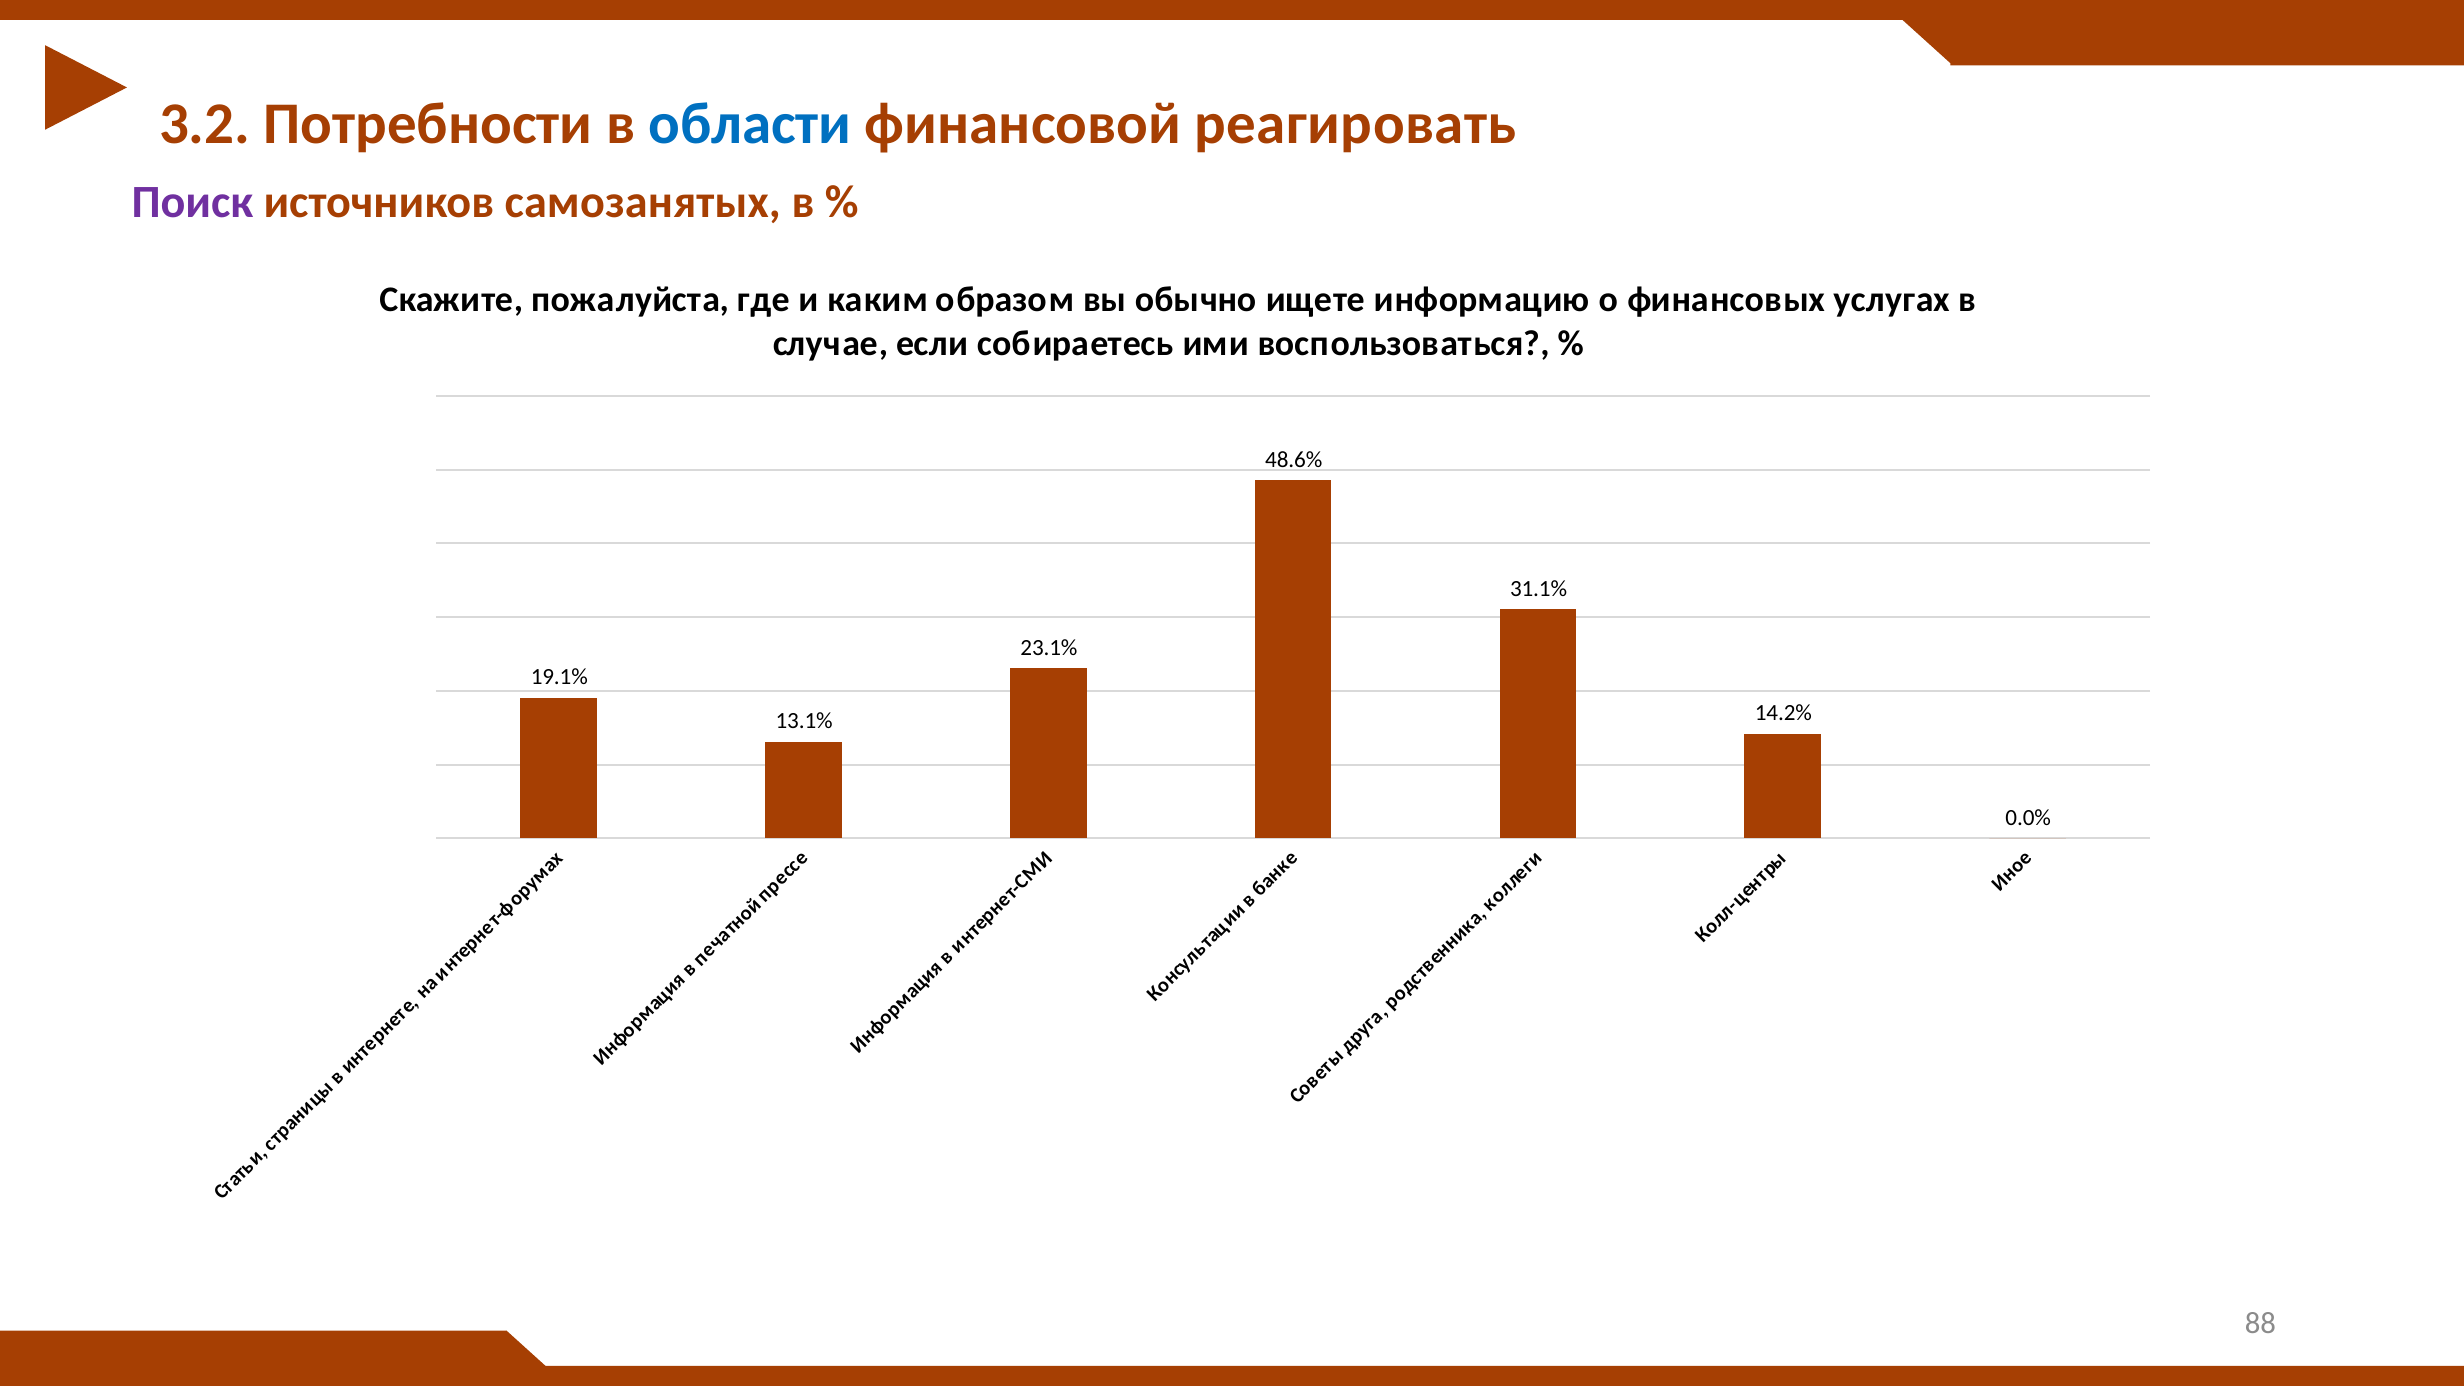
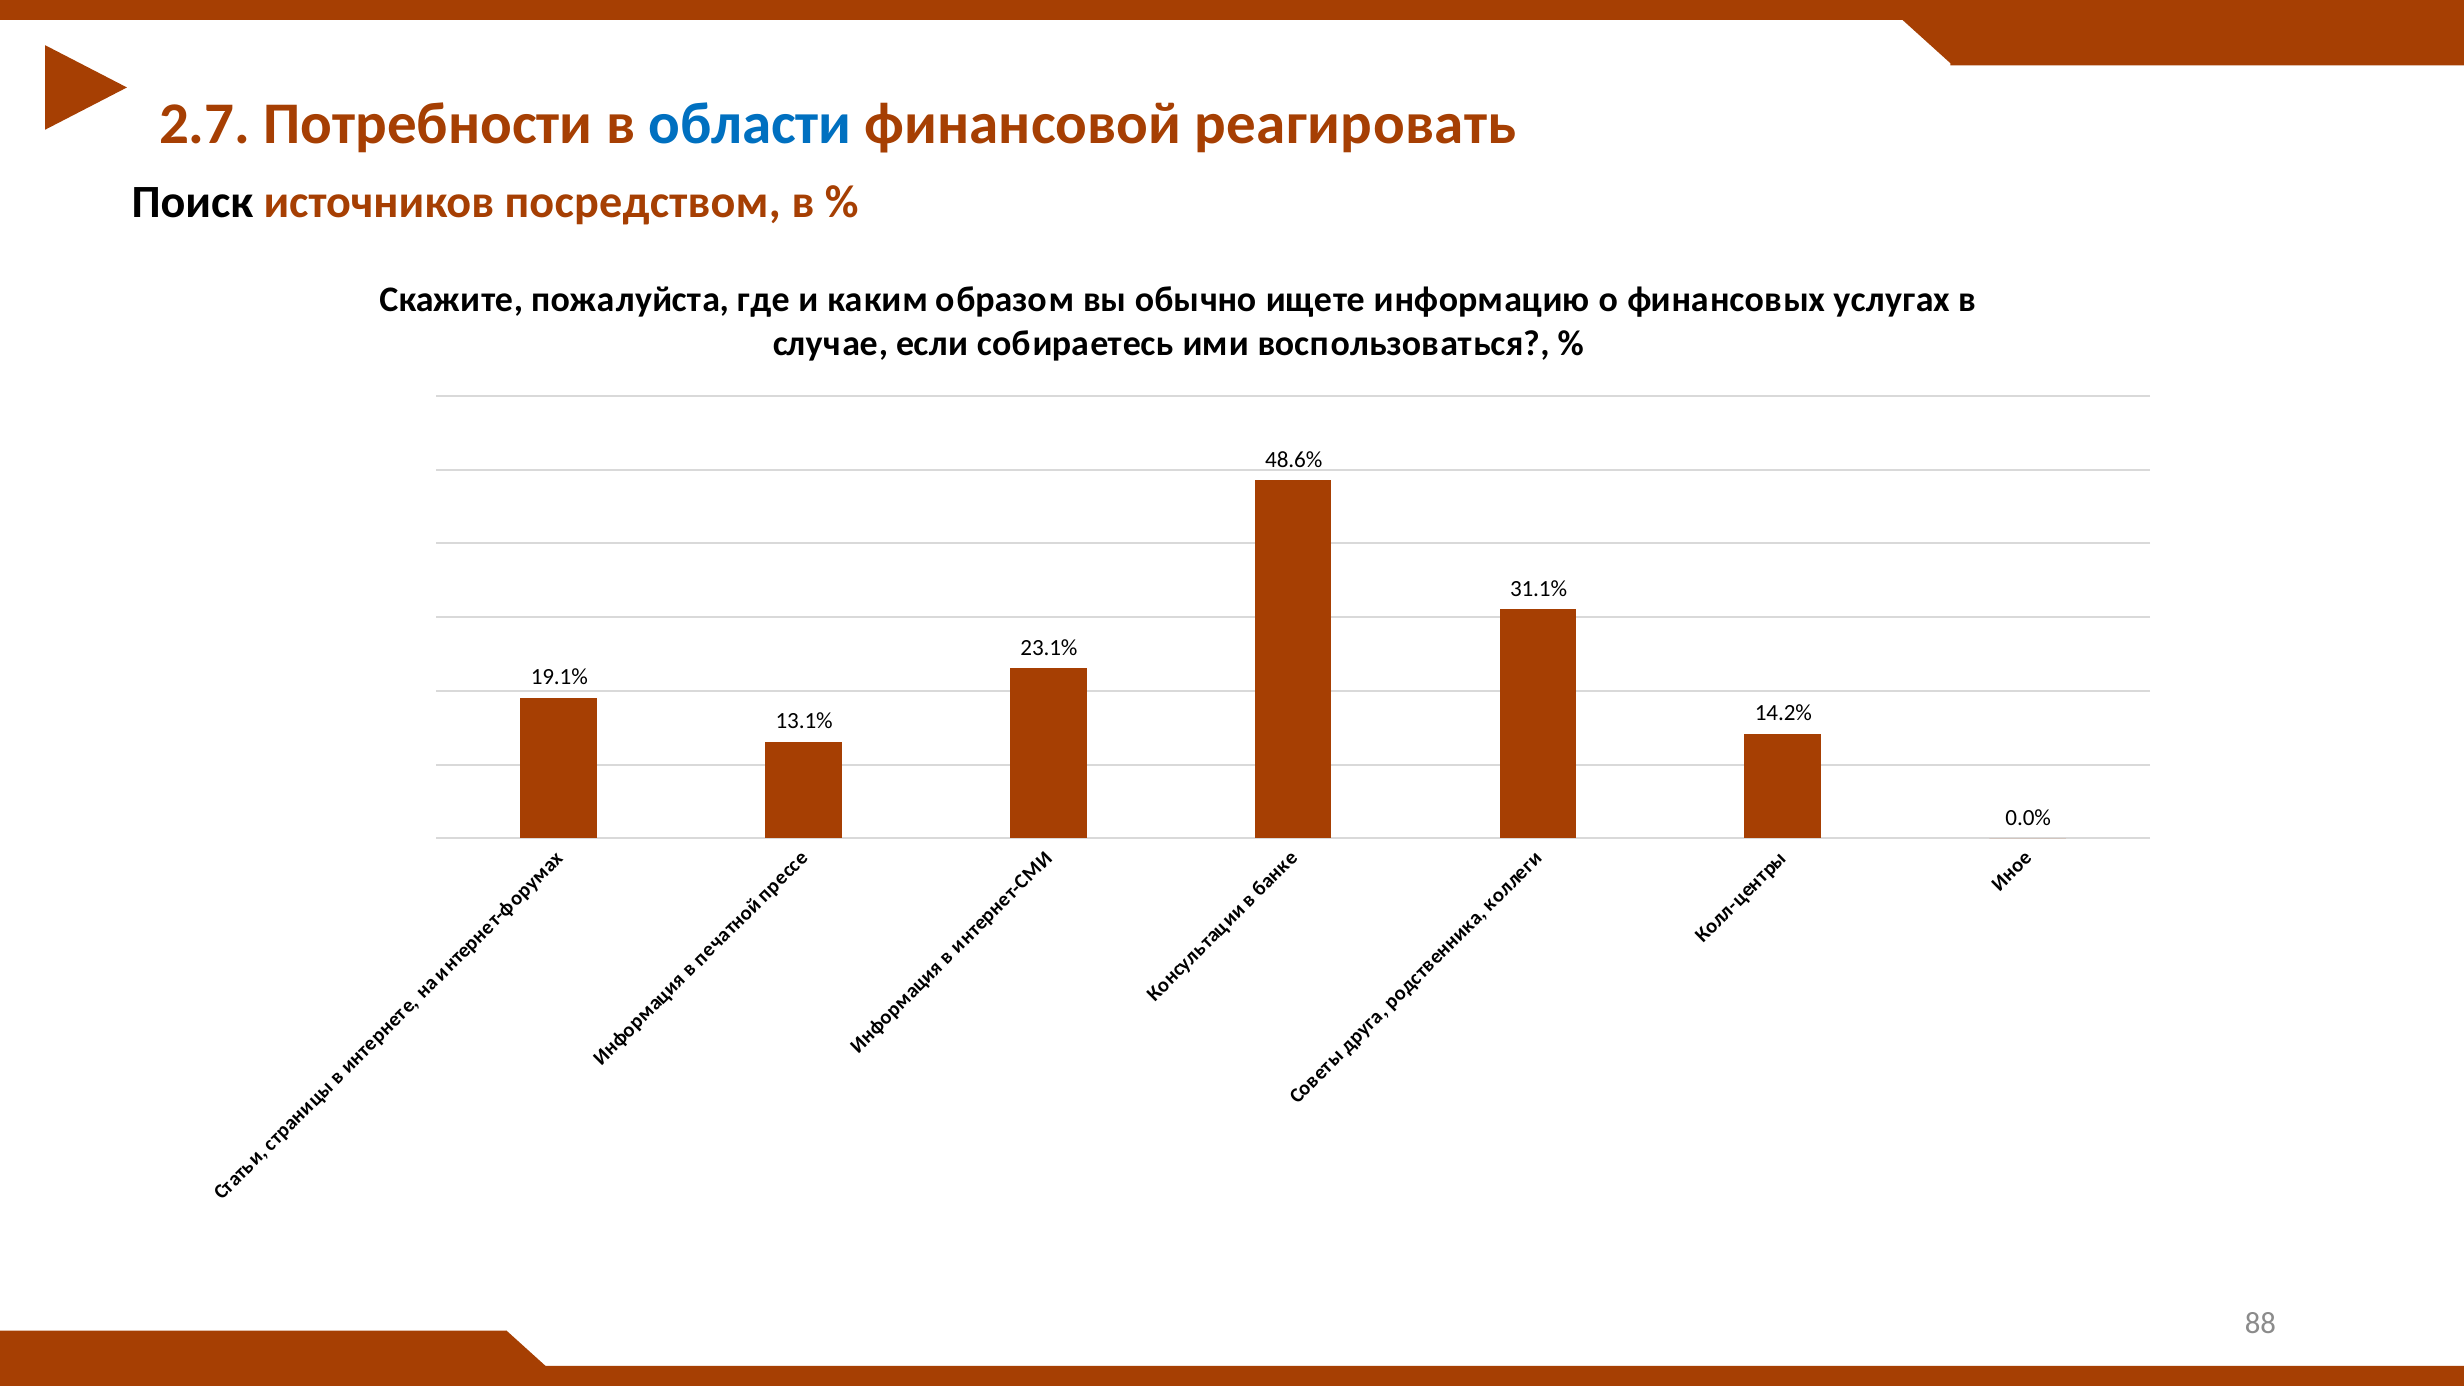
3.2: 3.2 -> 2.7 (205, 124)
Поиск colour: purple -> black (192, 202)
самозанятых: самозанятых -> посредством (643, 202)
